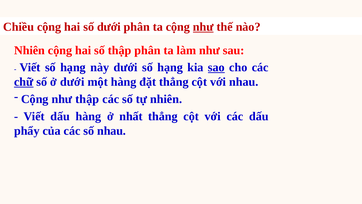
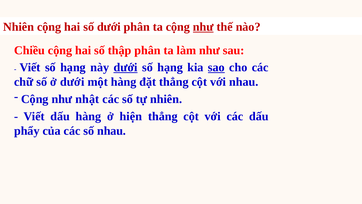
Chiều: Chiều -> Nhiên (19, 27)
Nhiên: Nhiên -> Chiều (30, 50)
dưới underline: none -> present (126, 67)
chữ underline: present -> none (24, 82)
như thập: thập -> nhật (87, 99)
nhất: nhất -> hiện (131, 116)
